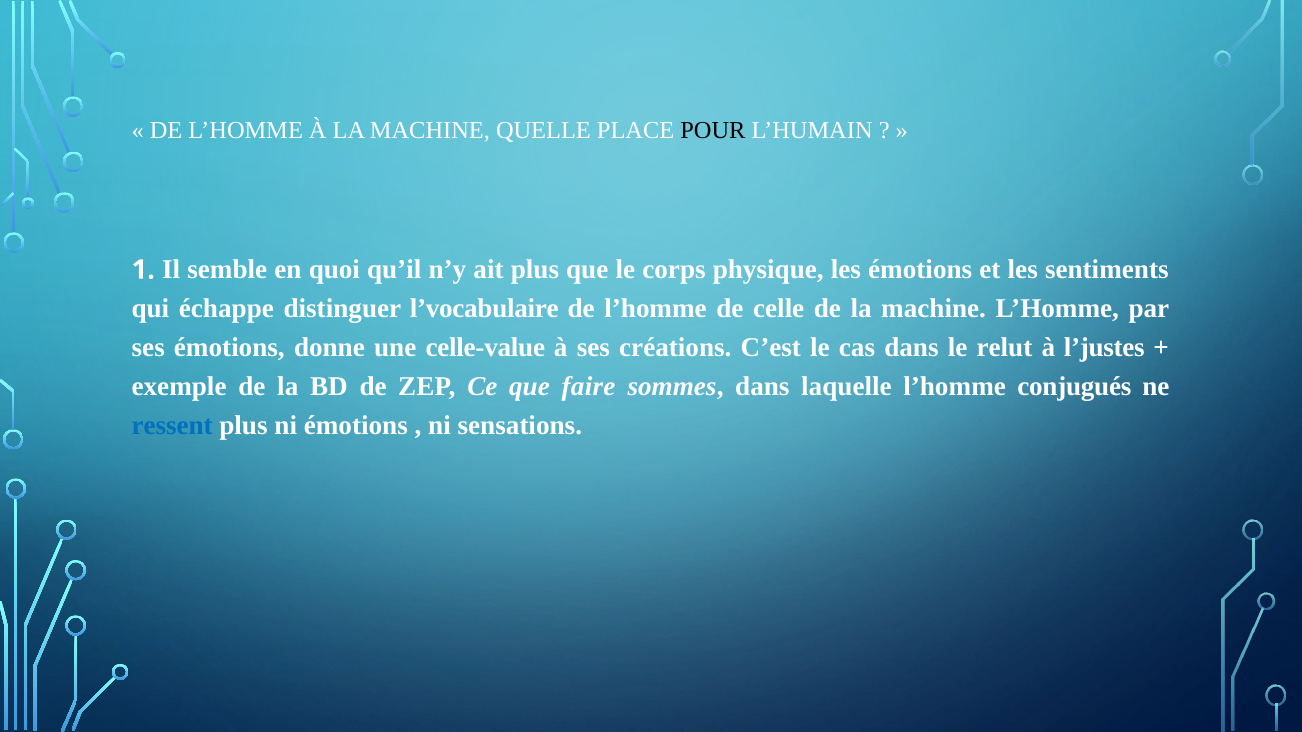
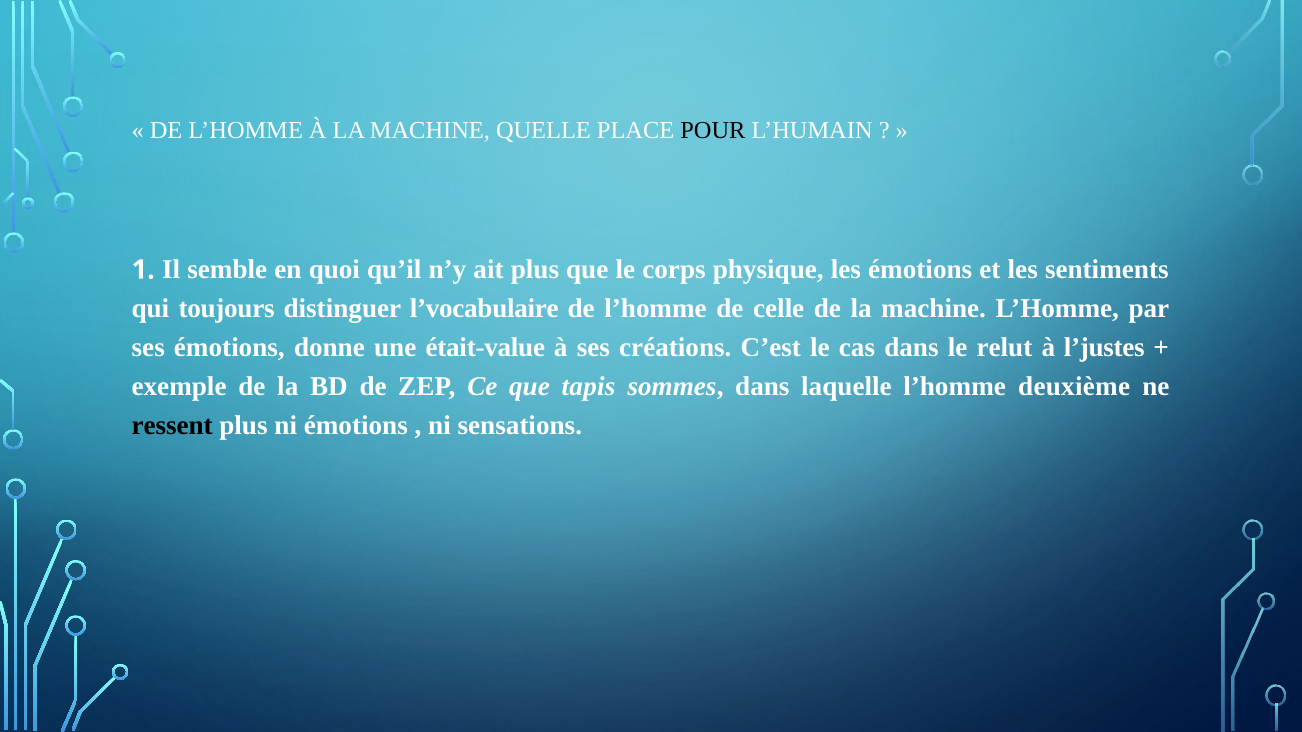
échappe: échappe -> toujours (227, 309)
celle-value: celle-value -> était-value (485, 348)
faire: faire -> tapis (589, 387)
conjugués: conjugués -> deuxième (1074, 387)
ressent colour: blue -> black (172, 426)
